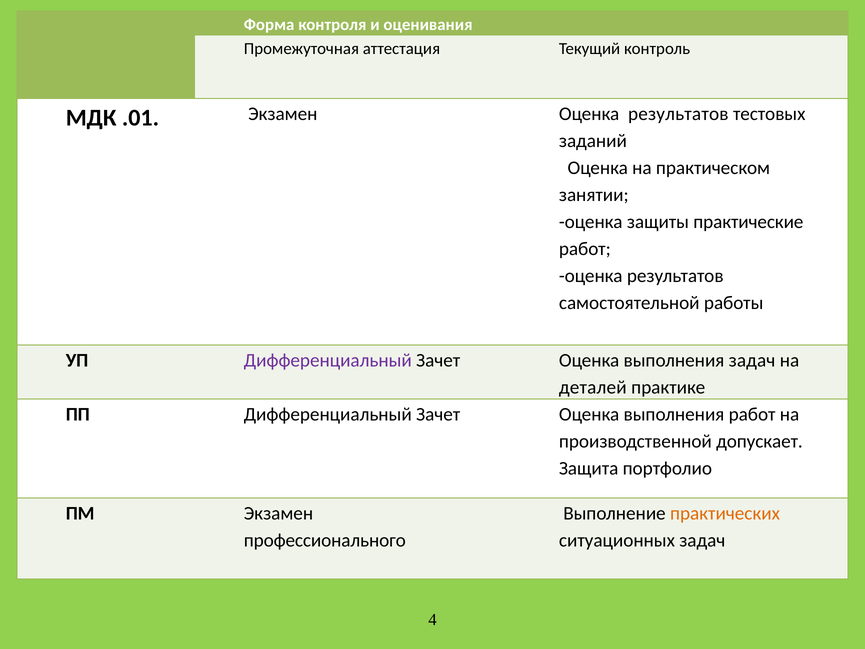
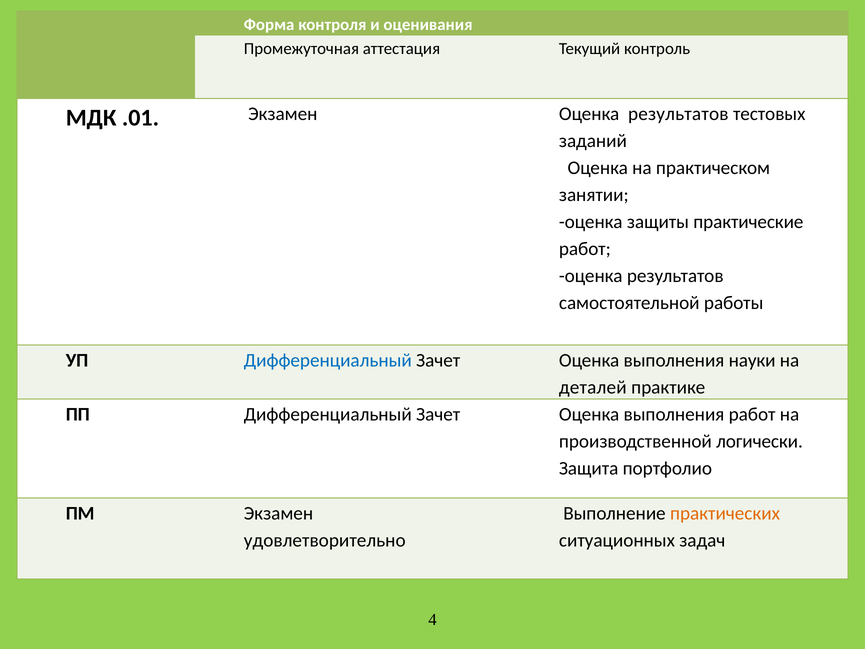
Дифференциальный colour: purple -> blue (328, 360)
выполнения задач: задач -> науки (752, 360)
допускает: допускает -> логически (759, 441)
профессионального: профессионального -> удовлетворительно (325, 540)
